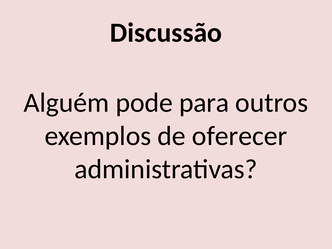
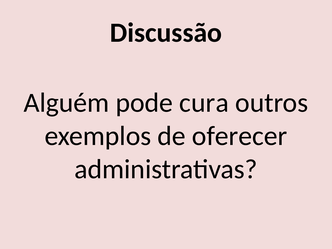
para: para -> cura (204, 103)
